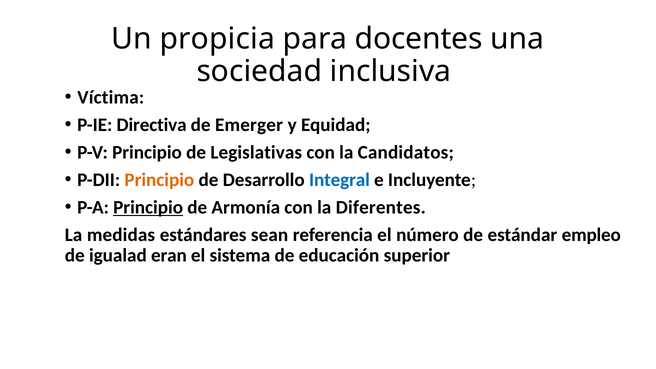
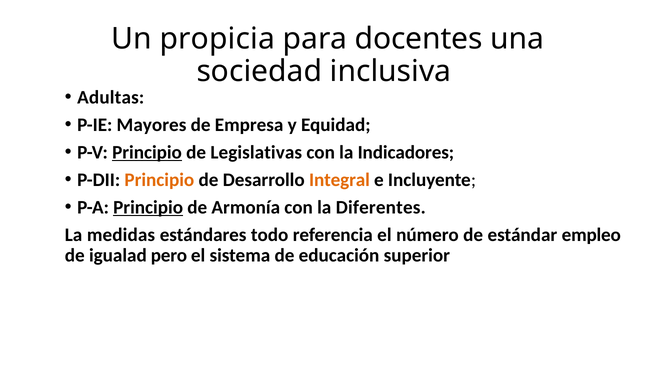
Víctima: Víctima -> Adultas (111, 97)
Directiva: Directiva -> Mayores (152, 125)
Emerger: Emerger -> Empresa (249, 125)
Principio underline: none -> present (147, 152)
Candidatos: Candidatos -> Indicadores (406, 152)
Integral colour: blue -> orange (339, 180)
sean: sean -> todo (270, 235)
eran: eran -> pero (169, 256)
